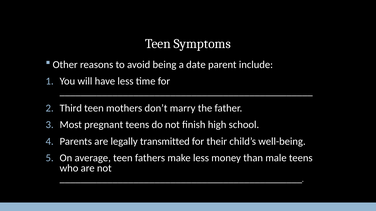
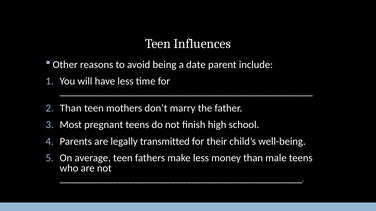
Symptoms: Symptoms -> Influences (202, 44)
Third: Third -> Than (71, 108)
